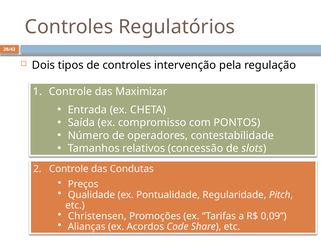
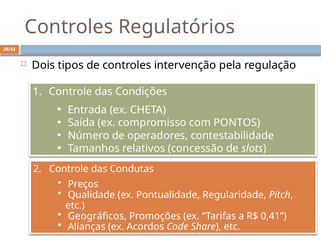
Maximizar: Maximizar -> Condições (141, 92)
Christensen: Christensen -> Geográficos (97, 216)
0,09: 0,09 -> 0,41 (274, 216)
